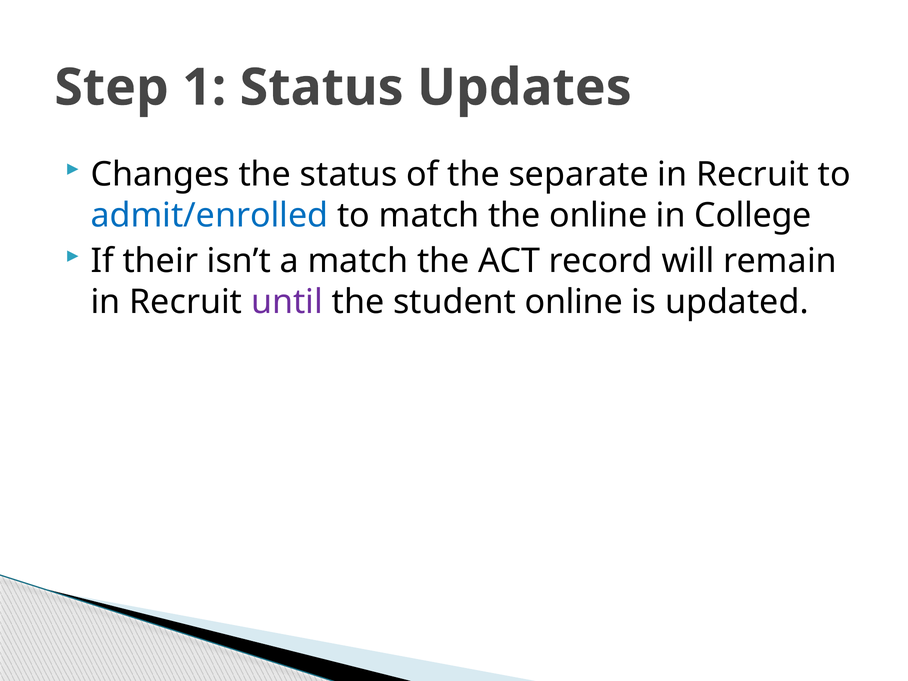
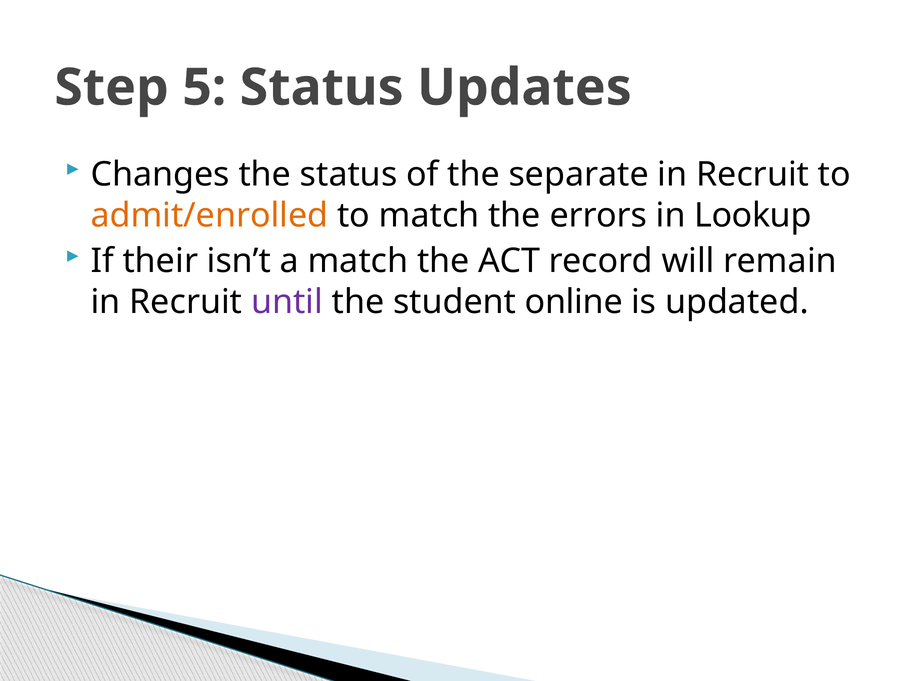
1: 1 -> 5 (204, 88)
admit/enrolled colour: blue -> orange (209, 215)
the online: online -> errors (598, 215)
College: College -> Lookup (753, 215)
